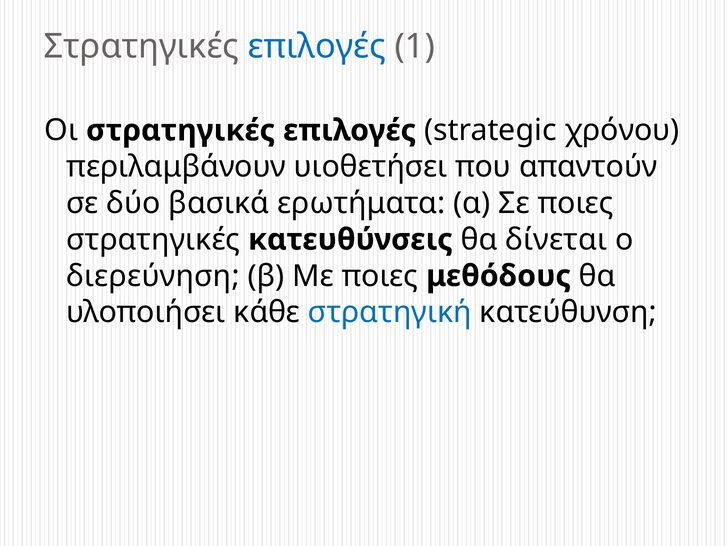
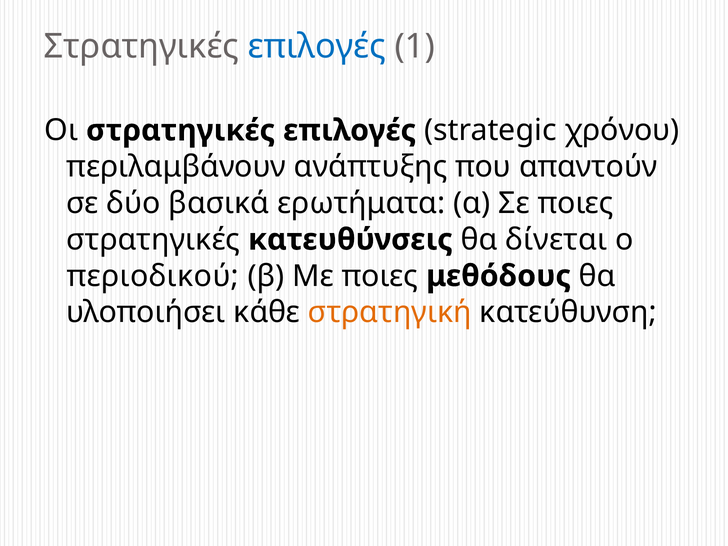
υιοθετήσει: υιοθετήσει -> ανάπτυξης (371, 167)
διερεύνηση: διερεύνηση -> περιοδικού (153, 276)
στρατηγική colour: blue -> orange (390, 312)
